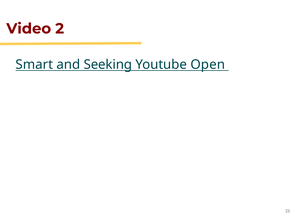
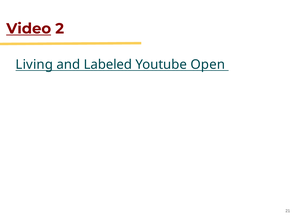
Video underline: none -> present (29, 29)
Smart: Smart -> Living (34, 64)
Seeking: Seeking -> Labeled (108, 64)
